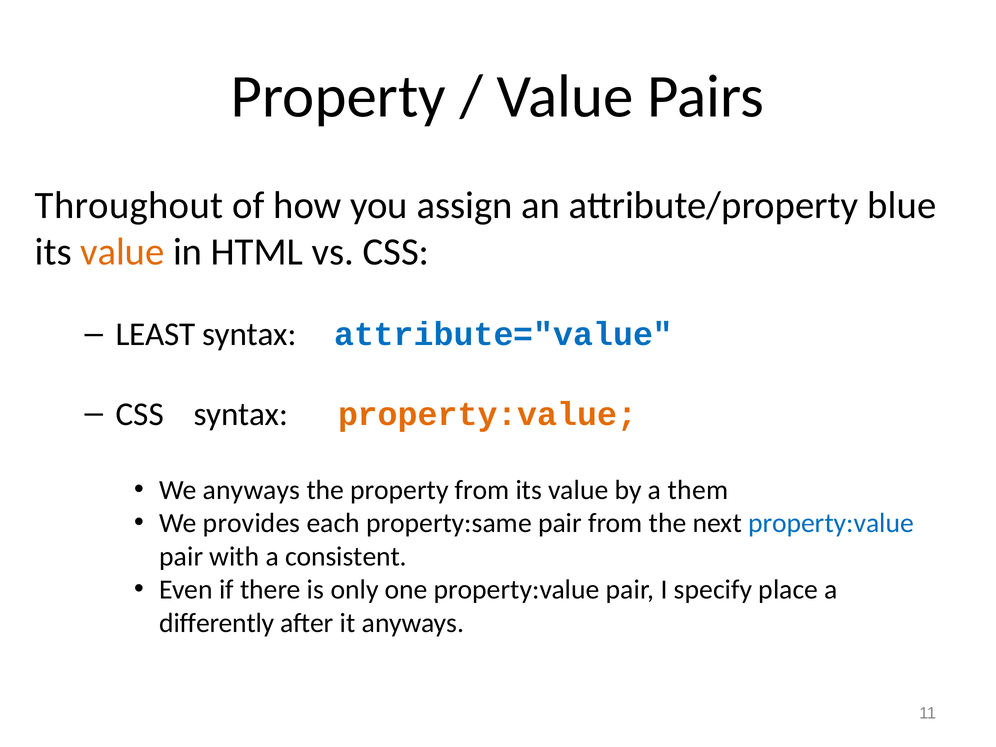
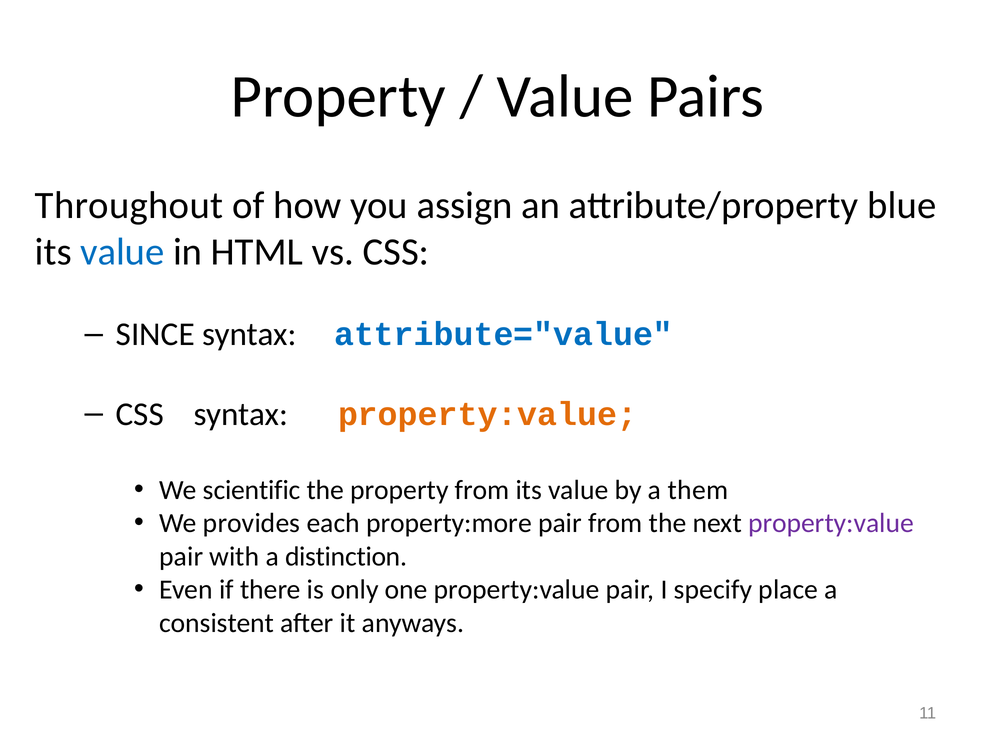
value colour: orange -> blue (122, 252)
LEAST: LEAST -> SINCE (155, 334)
We anyways: anyways -> scientific (252, 490)
property:same: property:same -> property:more (449, 523)
property:value colour: blue -> purple (831, 523)
consistent: consistent -> distinction (346, 556)
differently: differently -> consistent (217, 623)
